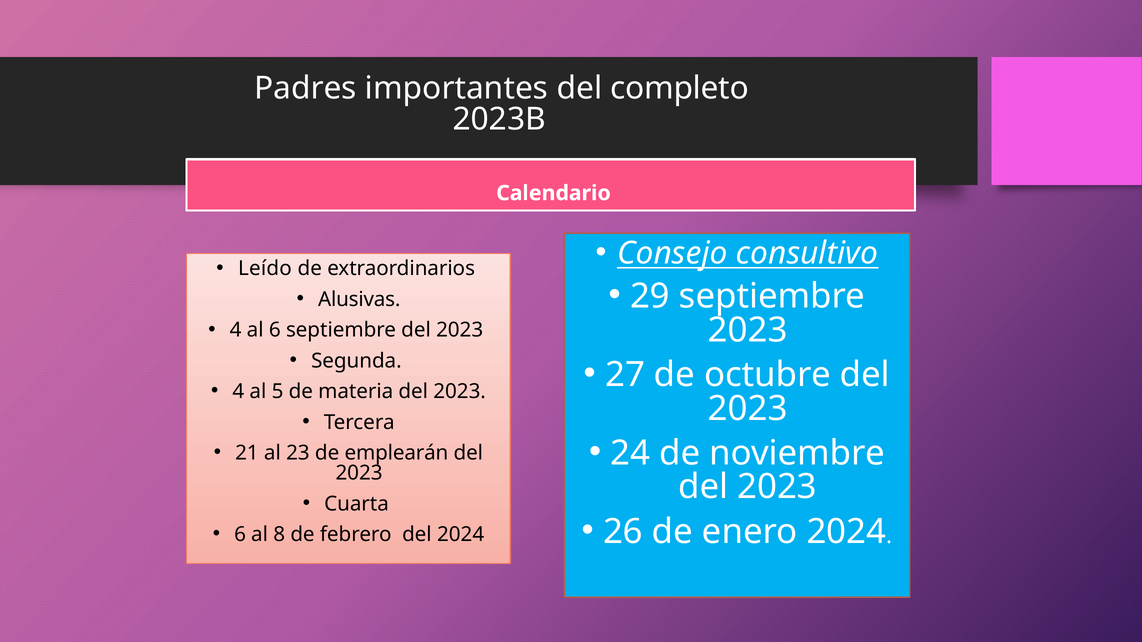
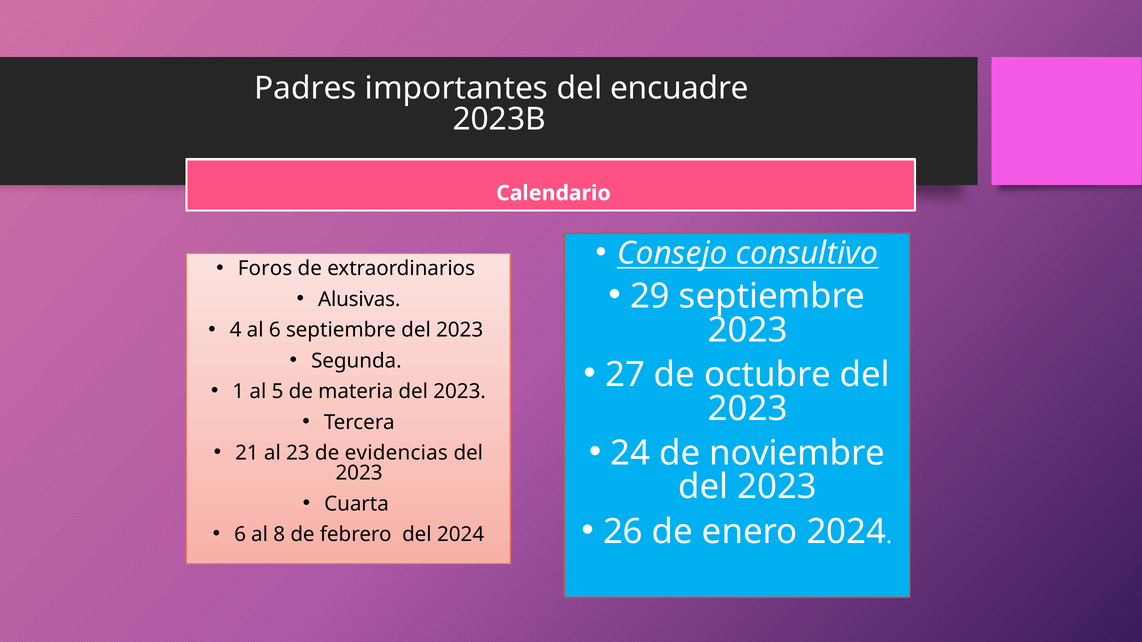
completo: completo -> encuadre (680, 88)
Leído: Leído -> Foros (265, 269)
4: 4 -> 1 (238, 392)
emplearán: emplearán -> evidencias (396, 453)
